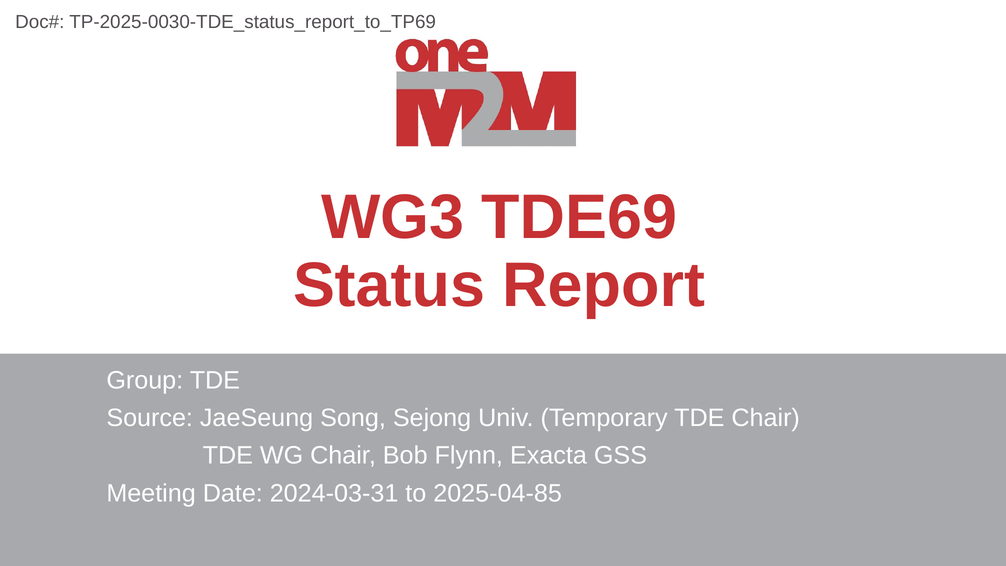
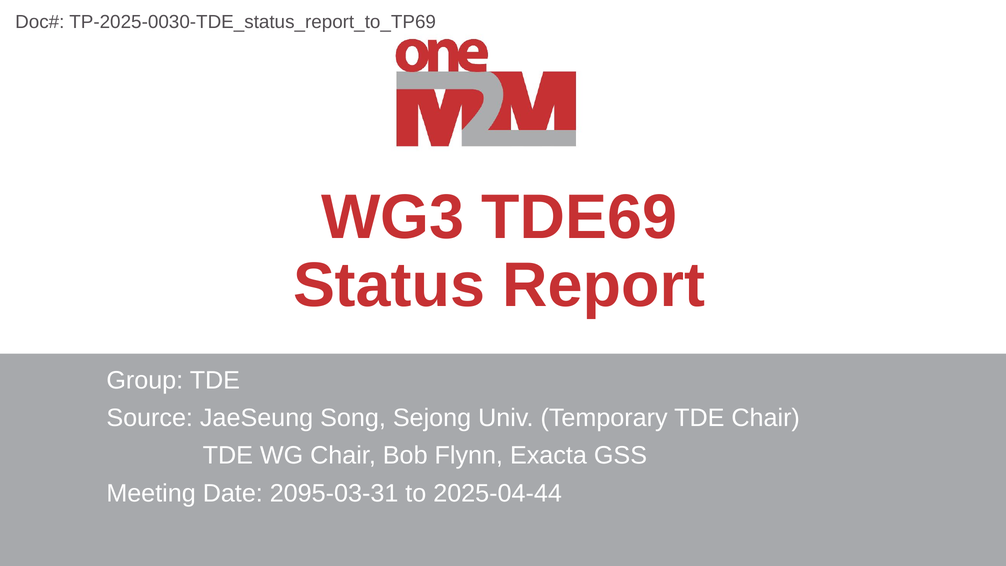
2024-03-31: 2024-03-31 -> 2095-03-31 (334, 493)
2025-04-85: 2025-04-85 -> 2025-04-44 (498, 493)
